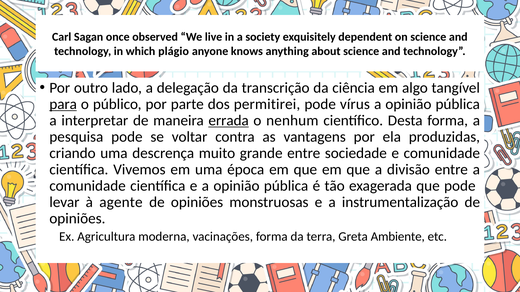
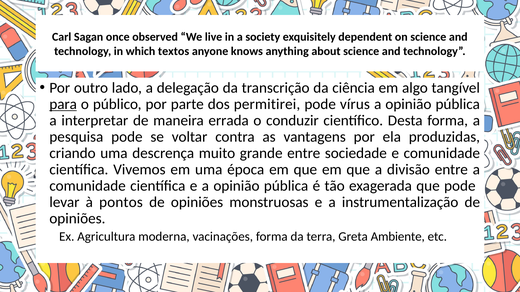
plágio: plágio -> textos (174, 51)
errada underline: present -> none (229, 121)
nenhum: nenhum -> conduzir (292, 121)
agente: agente -> pontos (121, 203)
